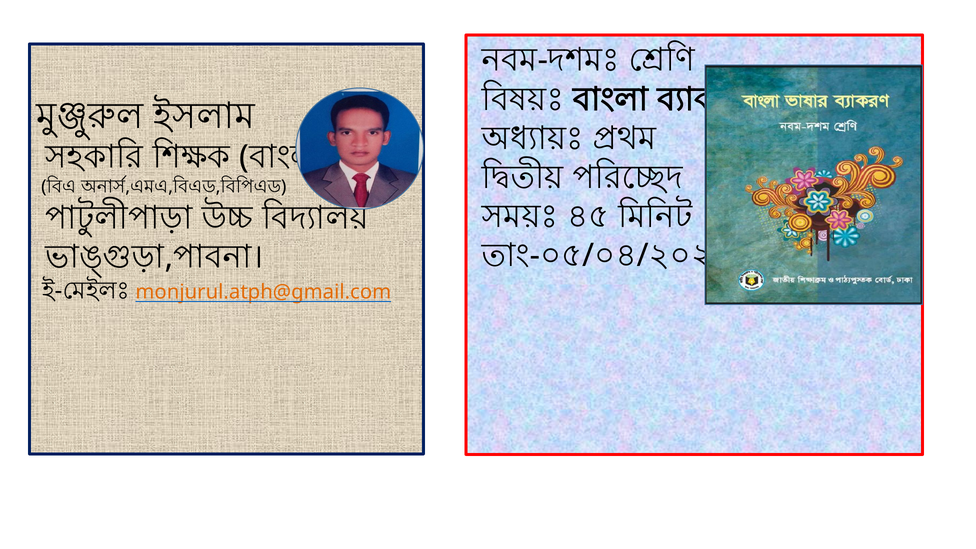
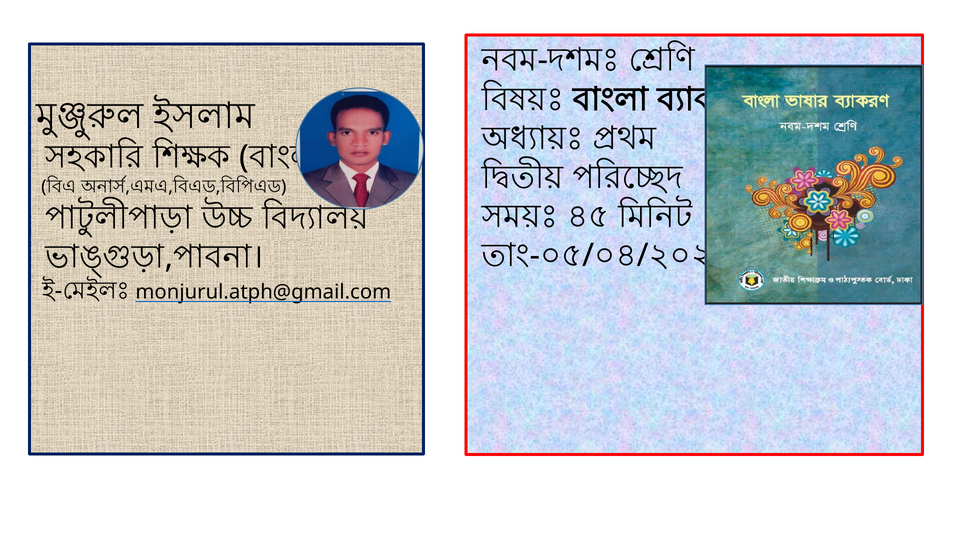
monjurul.atph@gmail.com colour: orange -> black (263, 292)
